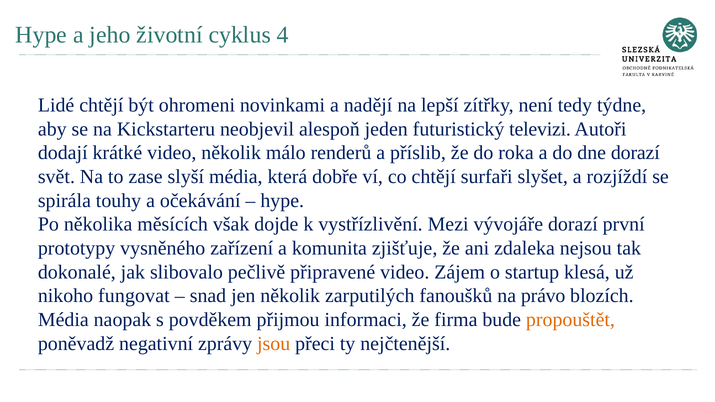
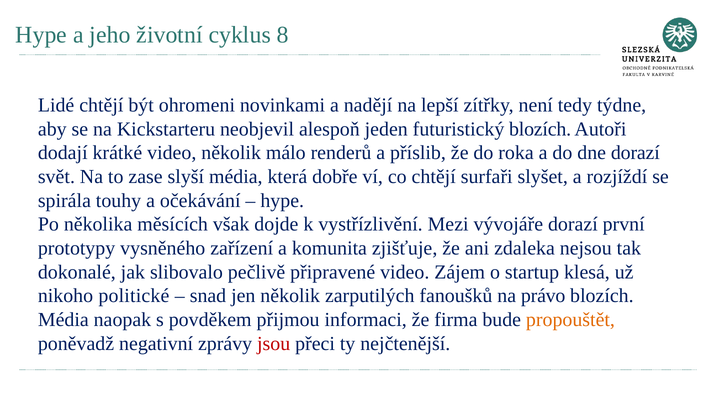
4: 4 -> 8 (283, 35)
futuristický televizi: televizi -> blozích (540, 129)
fungovat: fungovat -> politické (134, 296)
jsou colour: orange -> red (274, 344)
